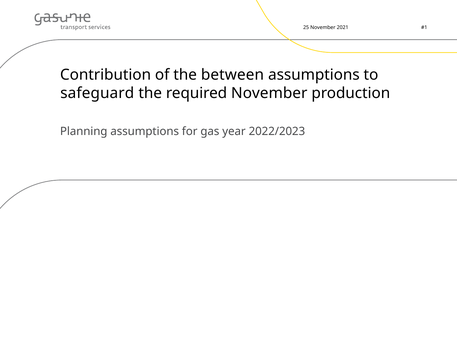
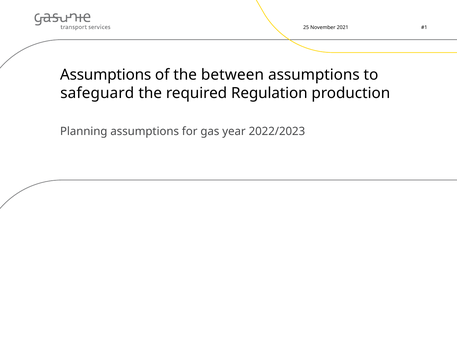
Contribution: Contribution -> Assumptions (106, 75)
required November: November -> Regulation (269, 93)
